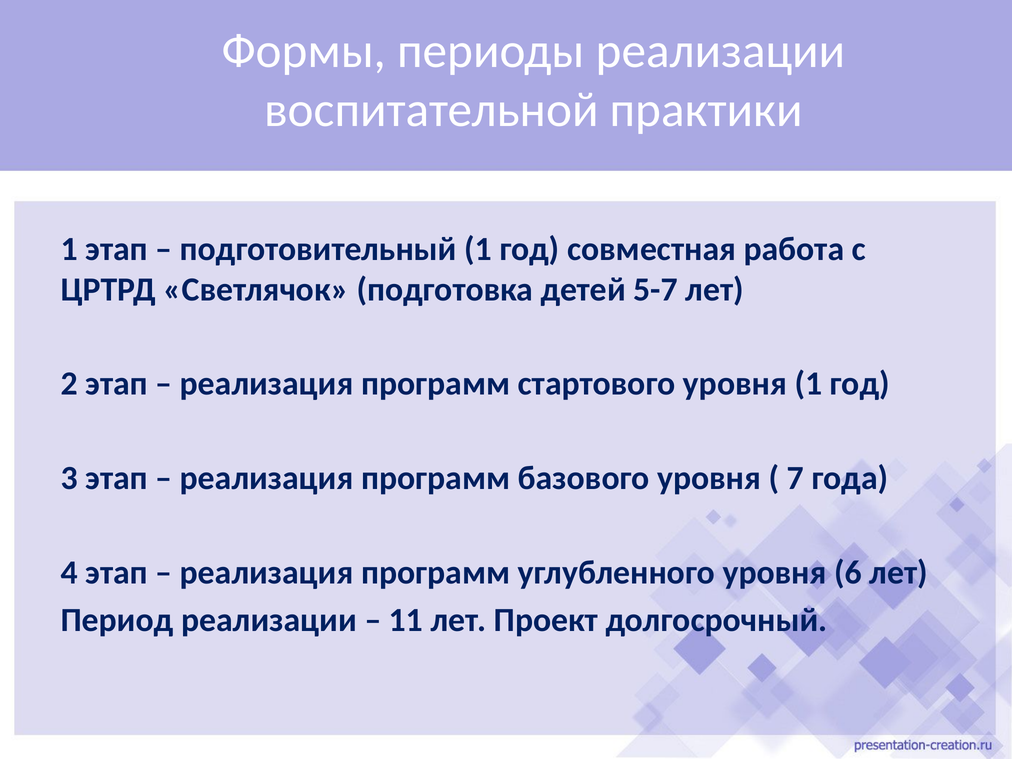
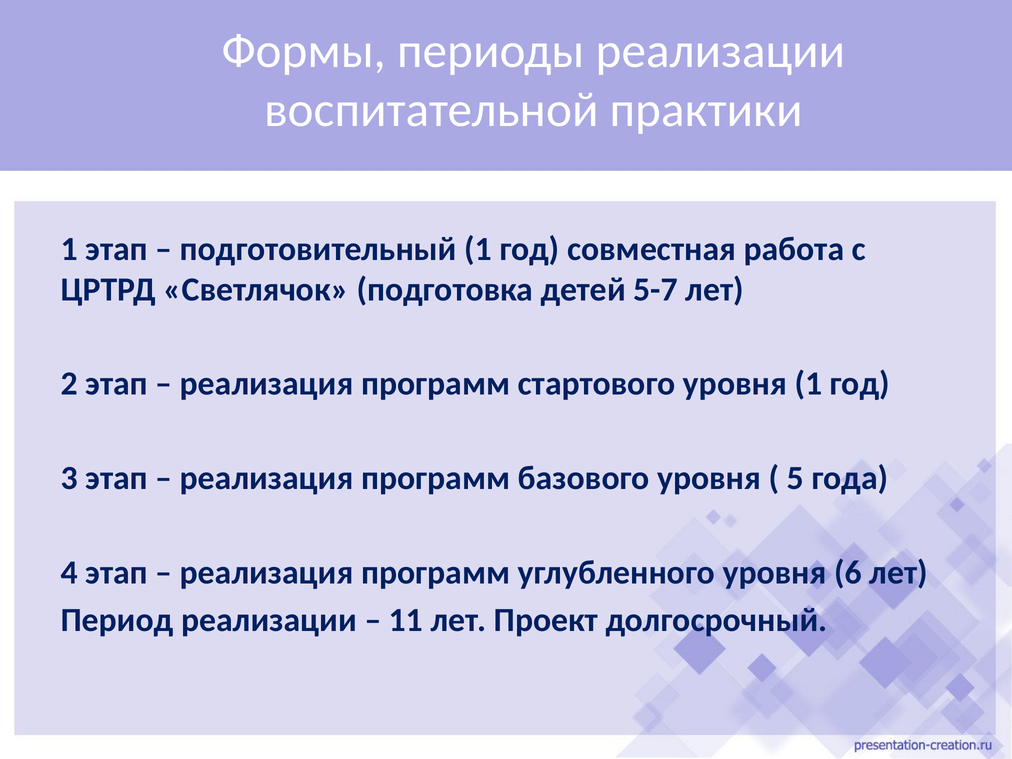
7: 7 -> 5 (795, 478)
